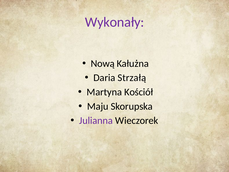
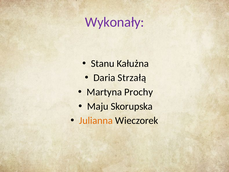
Nową: Nową -> Stanu (103, 63)
Kościół: Kościół -> Prochy (139, 92)
Julianna colour: purple -> orange (96, 120)
